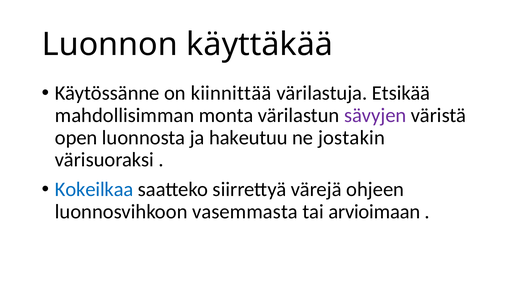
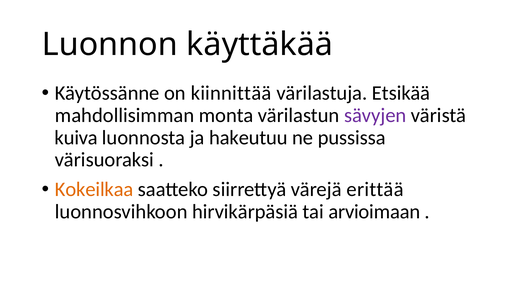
open: open -> kuiva (76, 138)
jostakin: jostakin -> pussissa (352, 138)
Kokeilkaa colour: blue -> orange (94, 190)
ohjeen: ohjeen -> erittää (375, 190)
vasemmasta: vasemmasta -> hirvikärpäsiä (245, 212)
